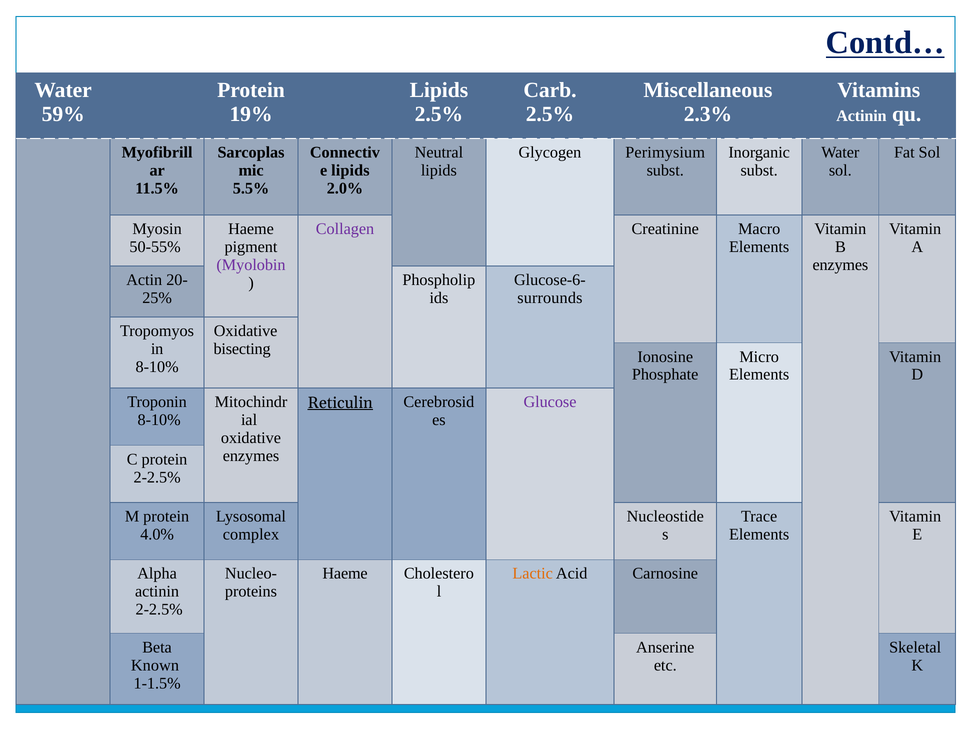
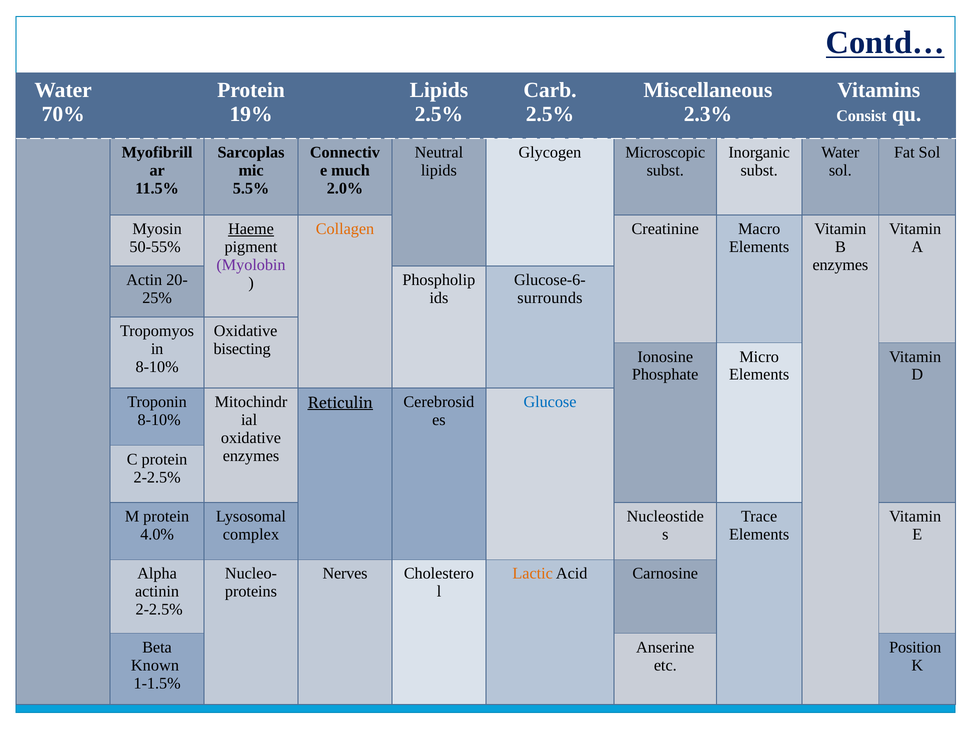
59%: 59% -> 70% (63, 114)
Actinin: Actinin -> Consist (861, 116)
Perimysium: Perimysium -> Microscopic (665, 152)
e lipids: lipids -> much (351, 170)
Haeme underline: none -> present (251, 229)
Collagen colour: purple -> orange (345, 229)
Glucose colour: purple -> blue (550, 402)
Haeme: Haeme -> Nerves (345, 574)
Skeletal: Skeletal -> Position (915, 647)
